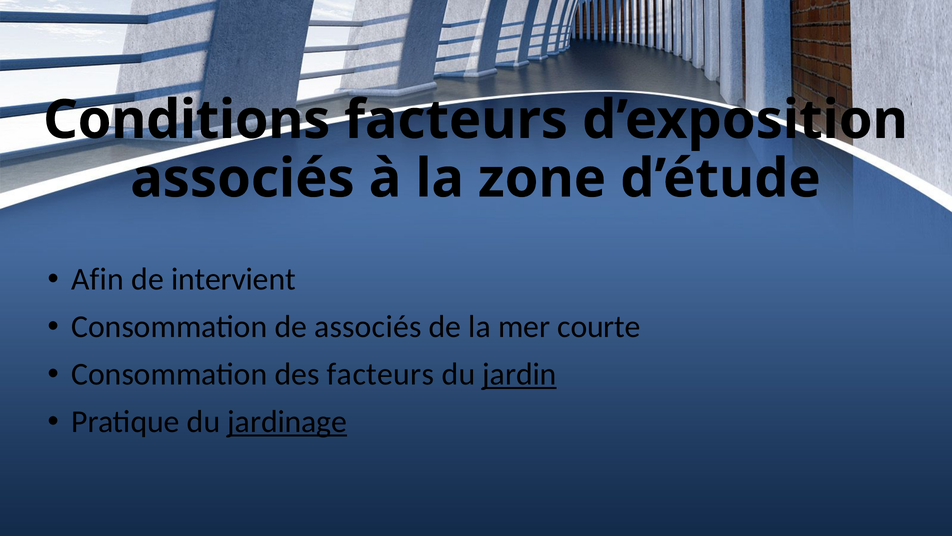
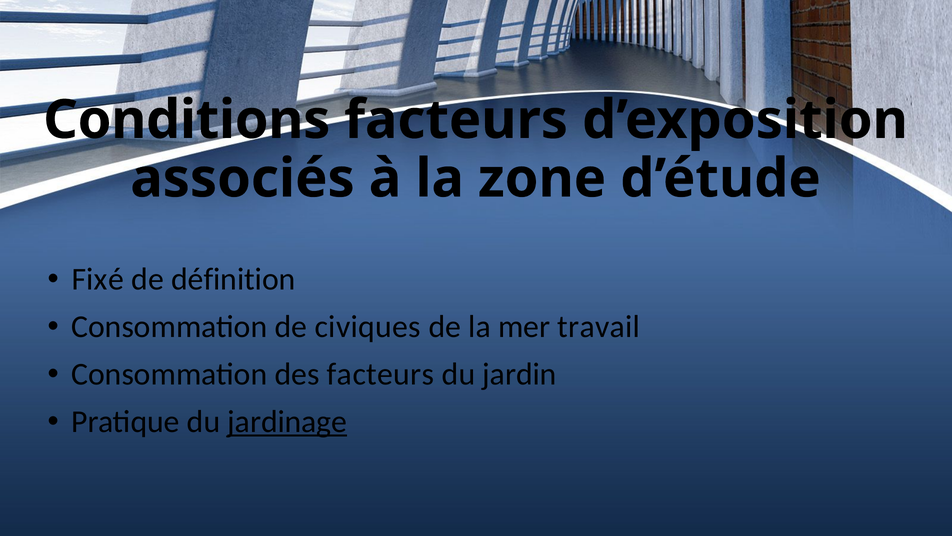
Afin: Afin -> Fixé (98, 279)
intervient: intervient -> définition (233, 279)
de associés: associés -> civiques (368, 327)
courte: courte -> travail (599, 327)
jardin underline: present -> none (519, 374)
